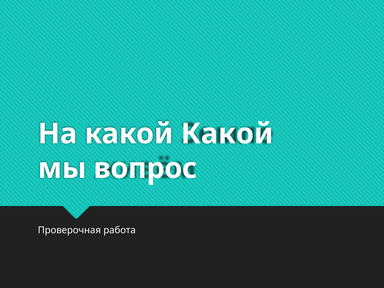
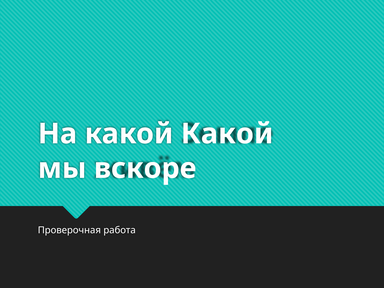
вопрос: вопрос -> вскоре (145, 168)
